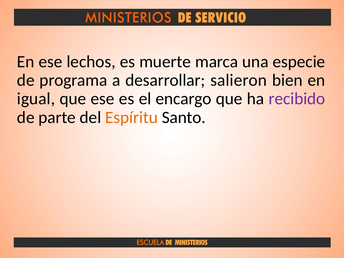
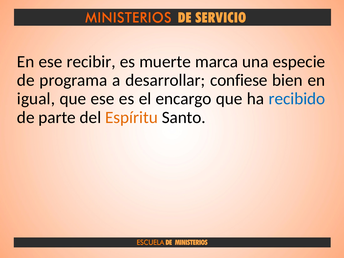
lechos: lechos -> recibir (91, 62)
salieron: salieron -> confiese (239, 80)
recibido colour: purple -> blue (297, 99)
